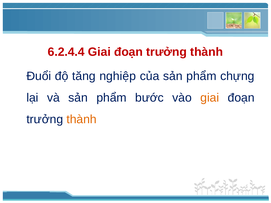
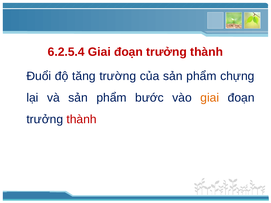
6.2.4.4: 6.2.4.4 -> 6.2.5.4 (66, 52)
nghiệp: nghiệp -> trường (118, 76)
thành colour: orange -> red (82, 120)
